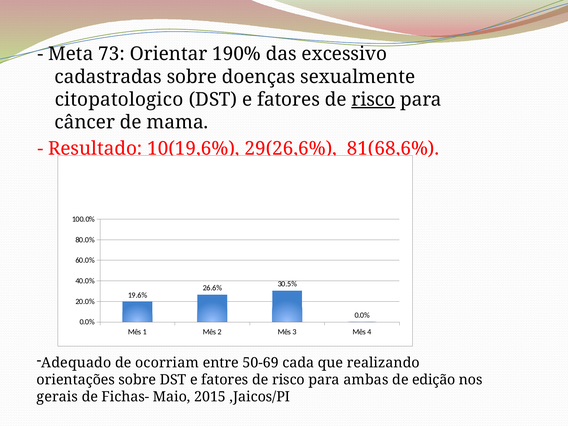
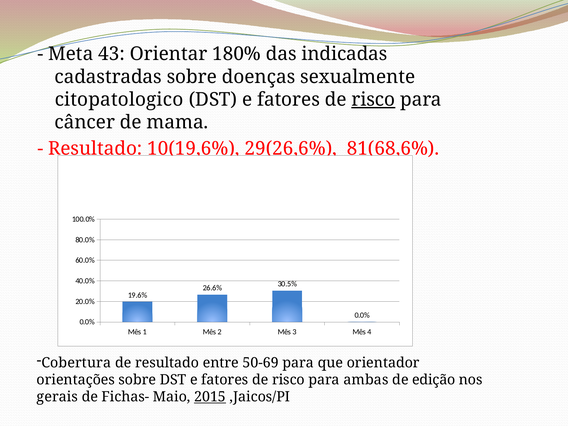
73: 73 -> 43 (112, 54)
190%: 190% -> 180% (237, 54)
excessivo: excessivo -> indicadas (344, 54)
Adequado: Adequado -> Cobertura (76, 363)
de ocorriam: ocorriam -> resultado (167, 363)
50-69 cada: cada -> para (298, 363)
realizando: realizando -> orientador (383, 363)
2015 underline: none -> present (210, 397)
